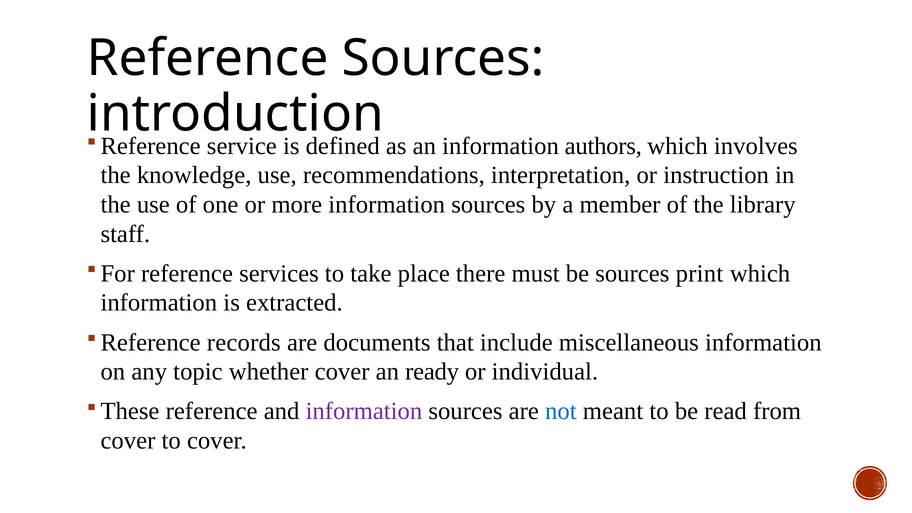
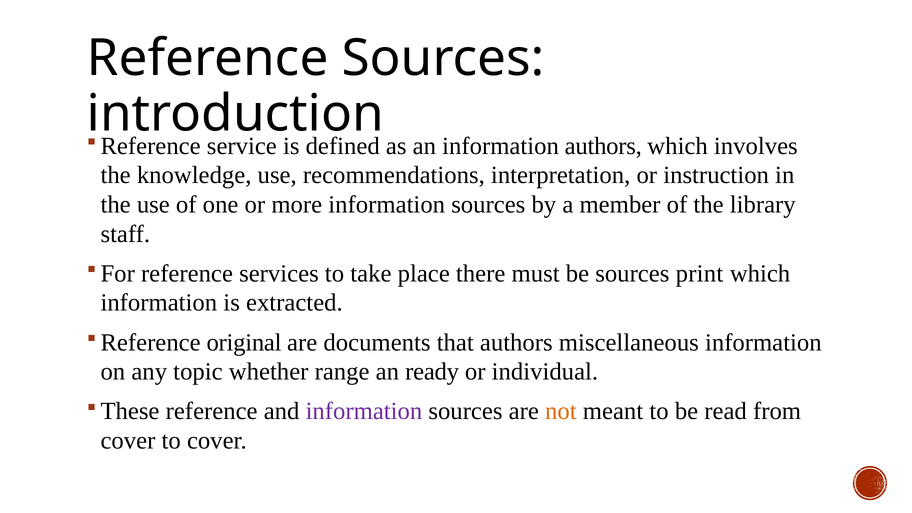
records: records -> original (244, 342)
that include: include -> authors (516, 342)
whether cover: cover -> range (342, 372)
not colour: blue -> orange (561, 411)
